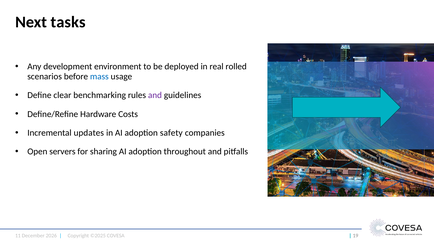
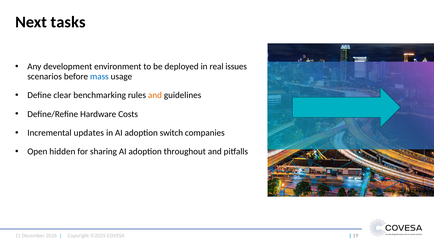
rolled: rolled -> issues (236, 67)
and colour: purple -> orange (155, 95)
safety: safety -> switch (171, 133)
servers: servers -> hidden (62, 152)
